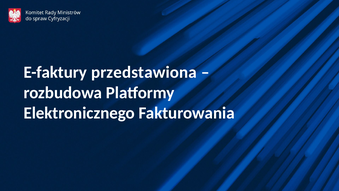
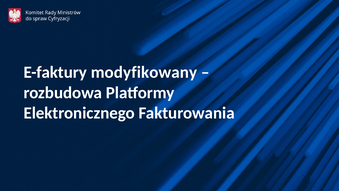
przedstawiona: przedstawiona -> modyfikowany (144, 72)
